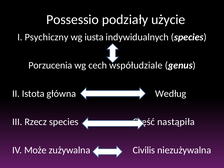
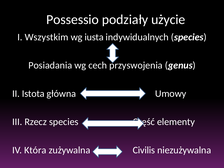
Psychiczny: Psychiczny -> Wszystkim (47, 37)
Porzucenia: Porzucenia -> Posiadania (50, 65)
współudziale: współudziale -> przyswojenia (136, 65)
Według: Według -> Umowy (171, 94)
nastąpiła: nastąpiła -> elementy (176, 122)
Może: Może -> Która (35, 150)
